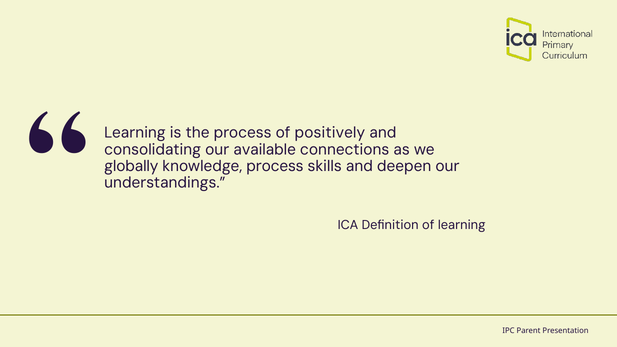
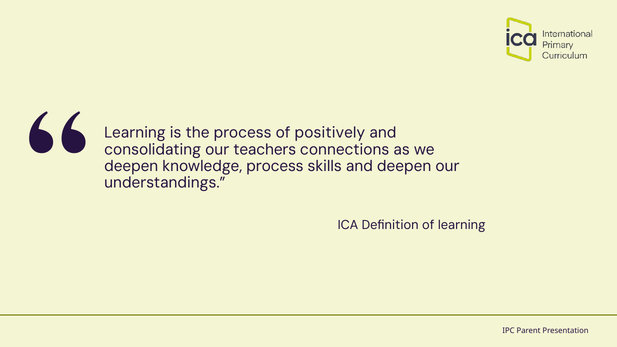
available: available -> teachers (265, 150)
globally: globally -> deepen (131, 166)
